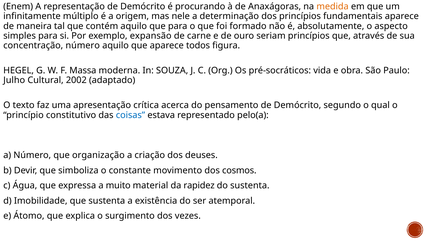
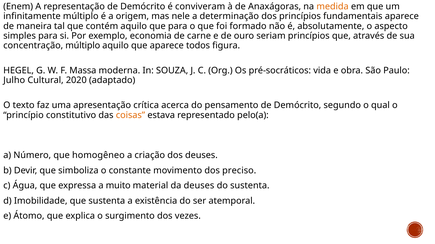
procurando: procurando -> conviveram (200, 7)
expansão: expansão -> economia (151, 36)
concentração número: número -> múltiplo (83, 46)
2002: 2002 -> 2020 (76, 81)
coisas colour: blue -> orange (130, 115)
organização: organização -> homogêneo (98, 156)
cosmos: cosmos -> preciso (239, 171)
da rapidez: rapidez -> deuses (199, 186)
